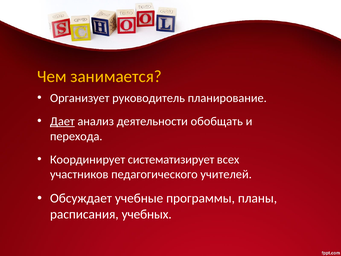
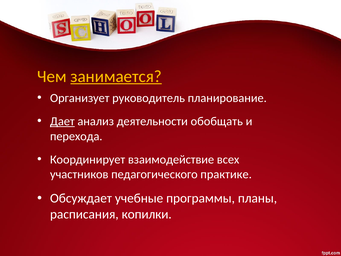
занимается underline: none -> present (116, 76)
систематизирует: систематизирует -> взаимодействие (171, 159)
учителей: учителей -> практике (226, 174)
учебных: учебных -> копилки (147, 214)
